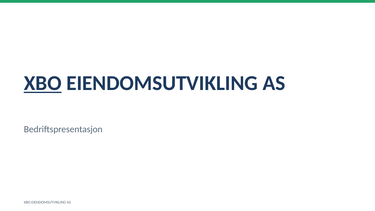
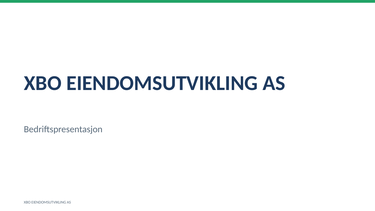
XBO underline: present -> none (43, 83)
